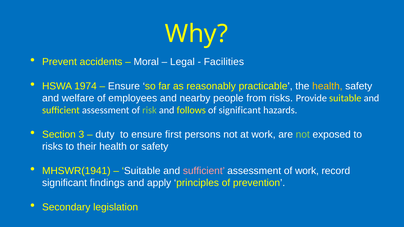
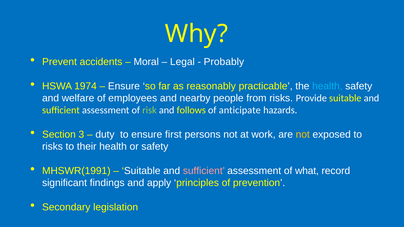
Facilities: Facilities -> Probably (224, 62)
health colour: yellow -> light blue (327, 86)
of significant: significant -> anticipate (240, 110)
not colour: light green -> yellow (303, 135)
MHSWR(1941: MHSWR(1941 -> MHSWR(1991 (76, 171)
of work: work -> what (307, 171)
